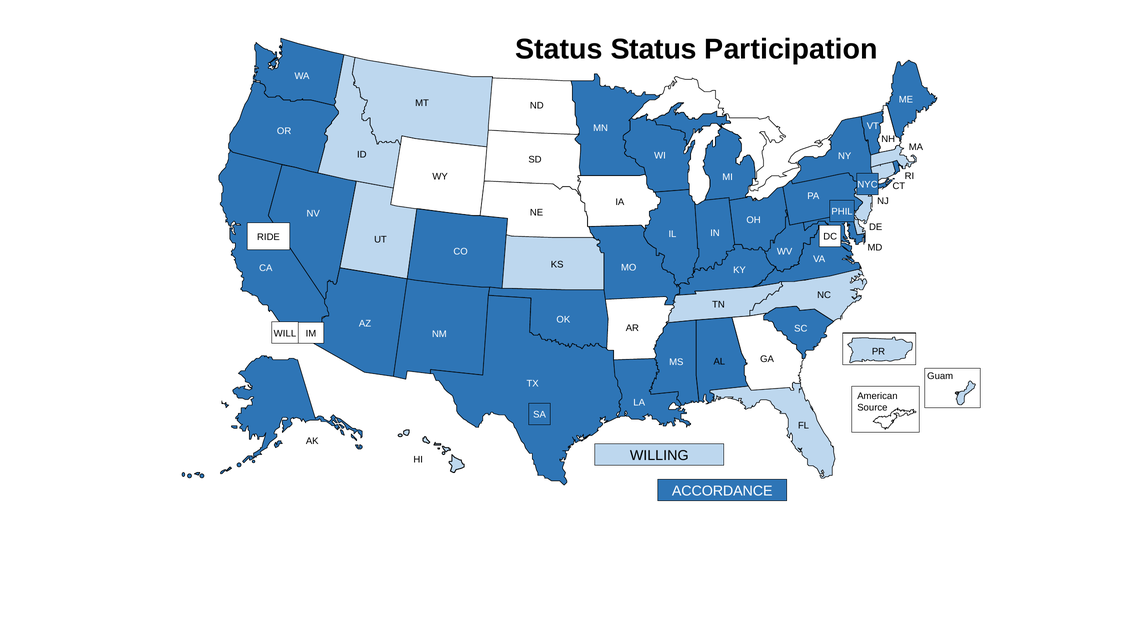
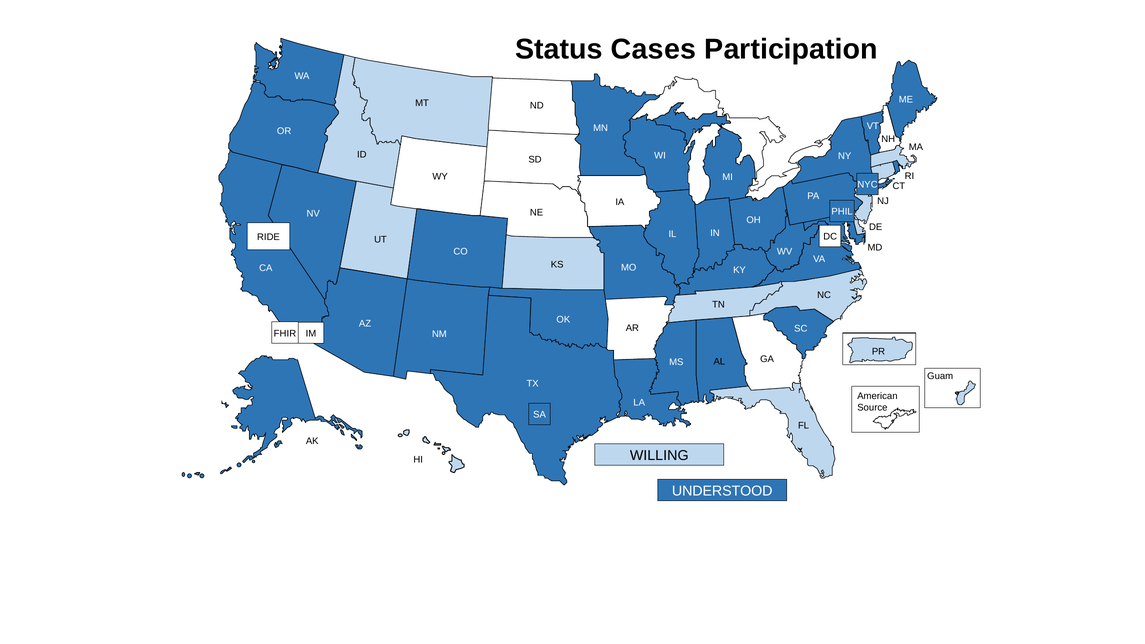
Status Status: Status -> Cases (653, 49)
WILL: WILL -> FHIR (285, 333)
ACCORDANCE: ACCORDANCE -> UNDERSTOOD (722, 491)
